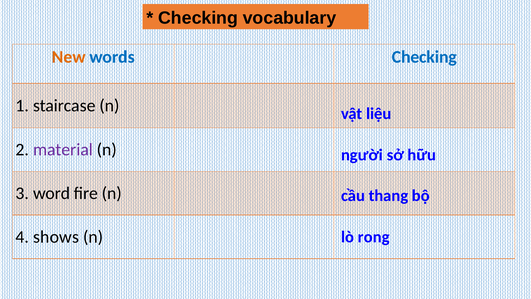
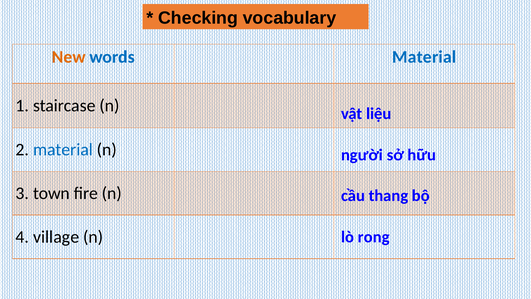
words Checking: Checking -> Material (424, 57)
material colour: purple -> blue (63, 150)
word: word -> town (51, 193)
shows: shows -> village (56, 237)
